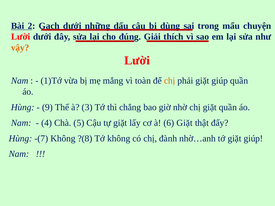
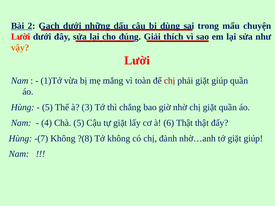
chị colour: orange -> red (170, 81)
9: 9 -> 5 (47, 107)
6 Giặt: Giặt -> Thật (185, 123)
